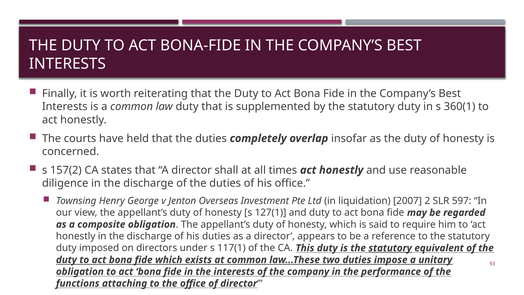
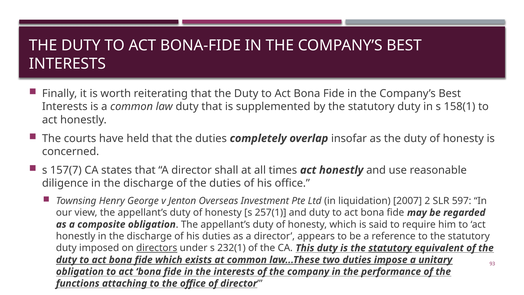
360(1: 360(1 -> 158(1 (460, 107)
157(2: 157(2 -> 157(7 (66, 170)
127(1: 127(1 -> 257(1 (271, 212)
directors underline: none -> present (157, 248)
117(1: 117(1 -> 232(1 (231, 248)
